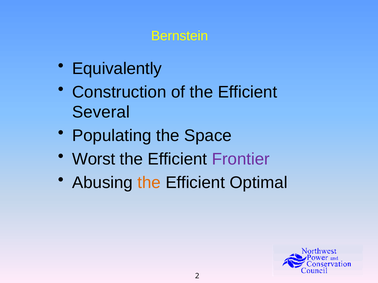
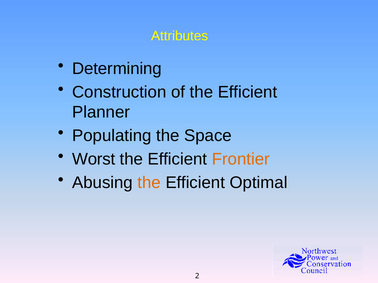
Bernstein: Bernstein -> Attributes (180, 36)
Equivalently: Equivalently -> Determining (117, 69)
Several: Several -> Planner (101, 112)
Frontier colour: purple -> orange (241, 159)
